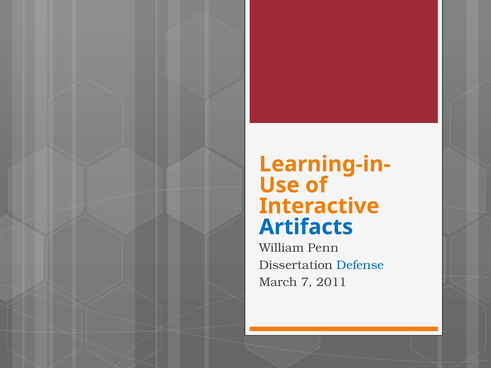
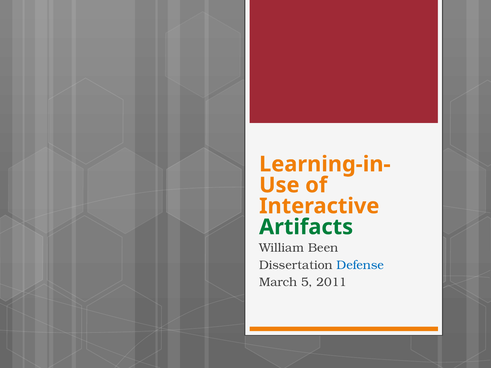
Artifacts colour: blue -> green (306, 227)
Penn: Penn -> Been (323, 248)
7: 7 -> 5 (307, 282)
